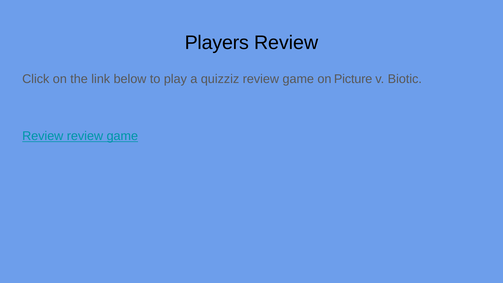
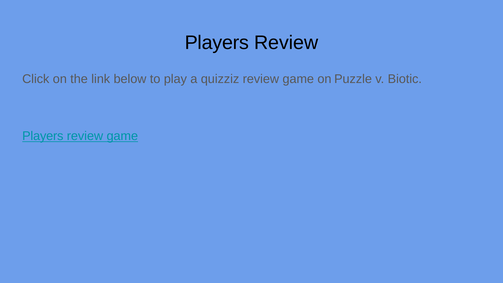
Picture: Picture -> Puzzle (353, 79)
Review: Review -> Players (43, 136)
